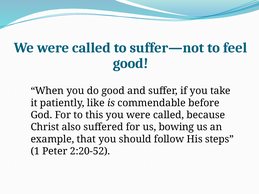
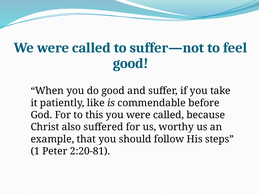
bowing: bowing -> worthy (176, 127)
2:20-52: 2:20-52 -> 2:20-81 (90, 151)
